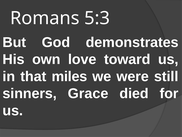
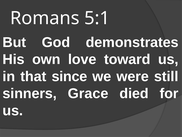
5:3: 5:3 -> 5:1 (97, 18)
miles: miles -> since (69, 76)
